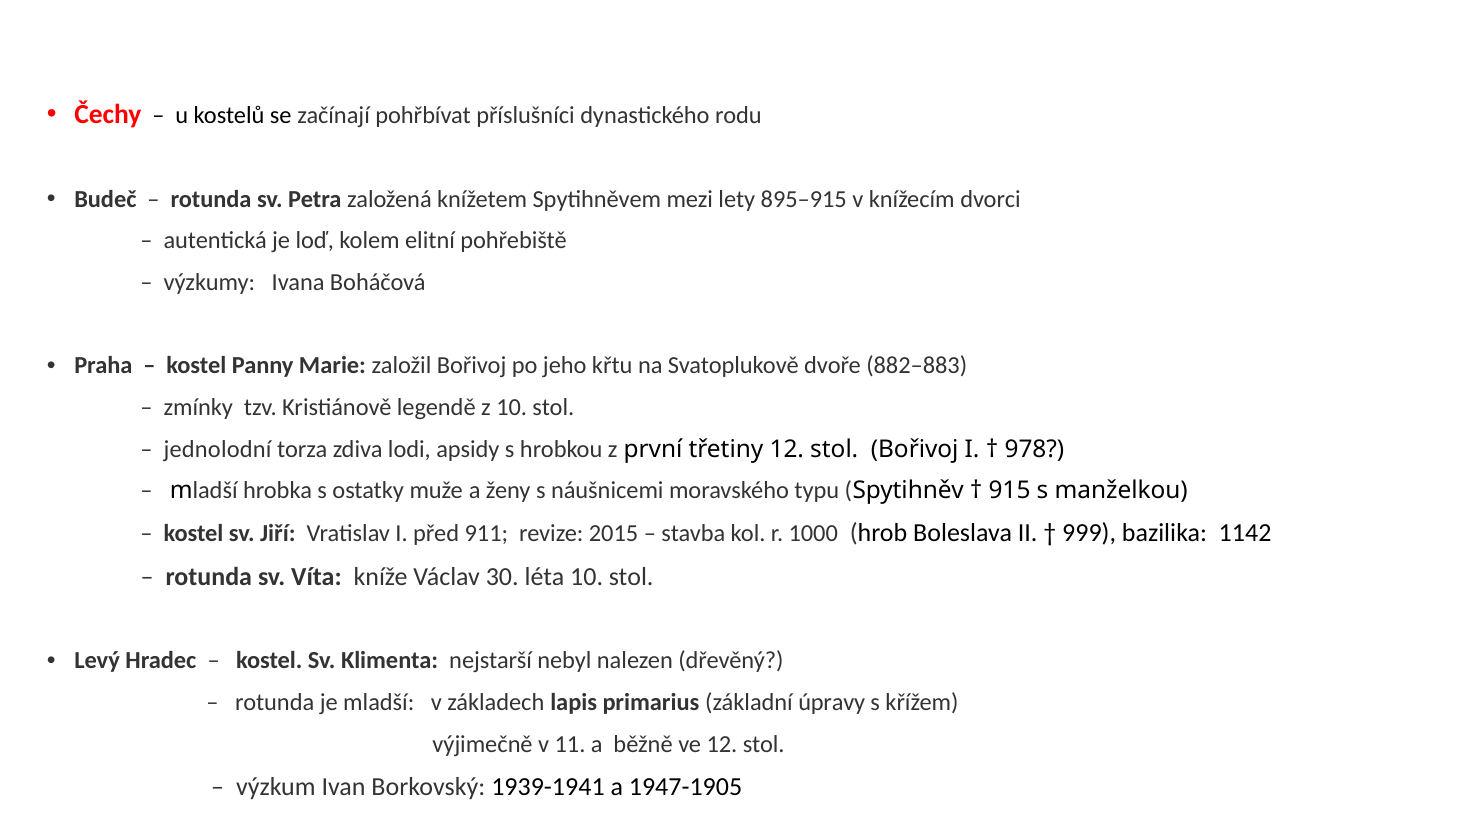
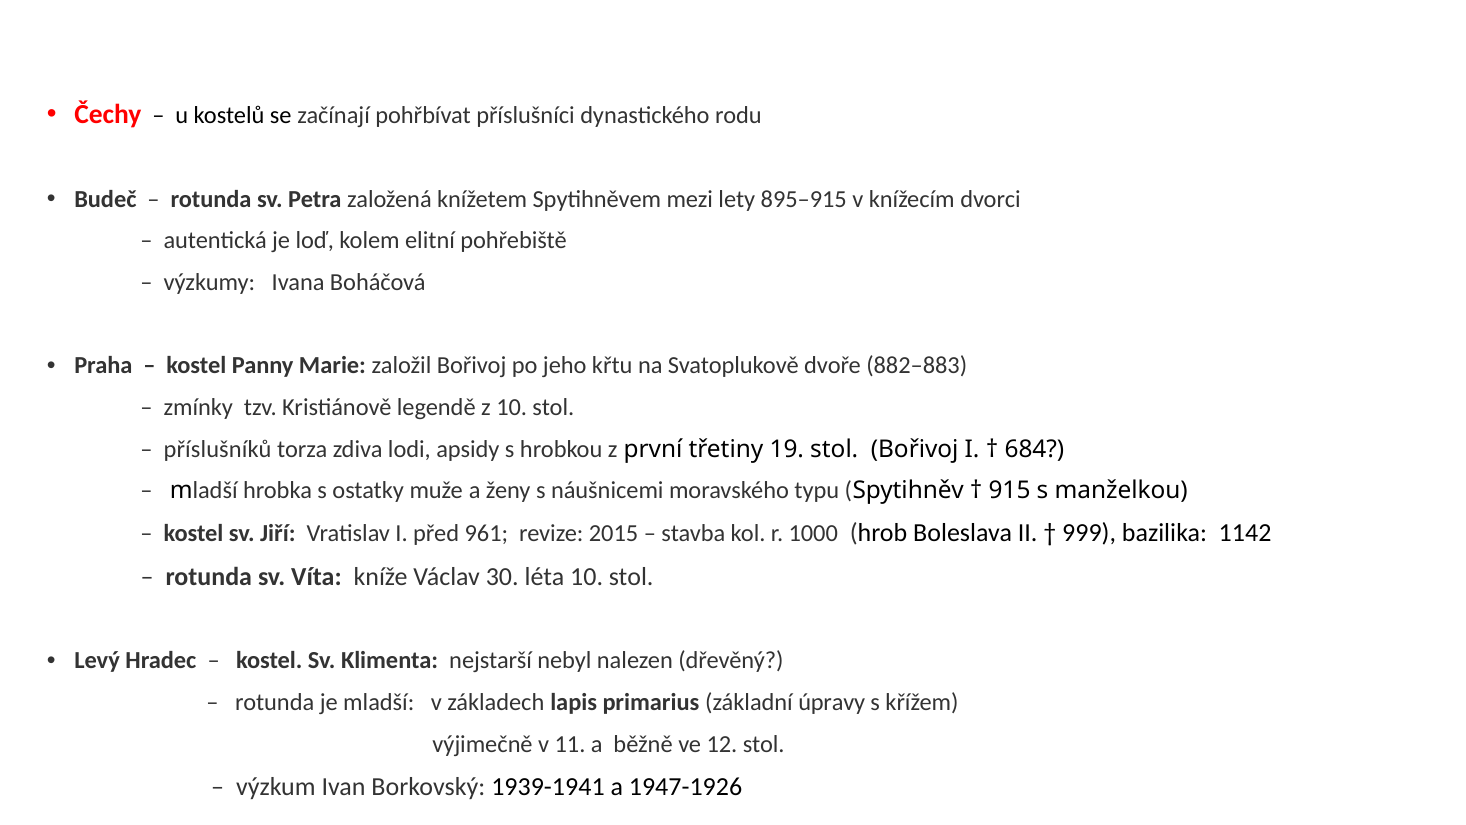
jednolodní: jednolodní -> příslušníků (218, 449)
třetiny 12: 12 -> 19 (787, 449)
978: 978 -> 684 (1034, 449)
911: 911 -> 961 (486, 534)
1947-1905: 1947-1905 -> 1947-1926 (686, 786)
